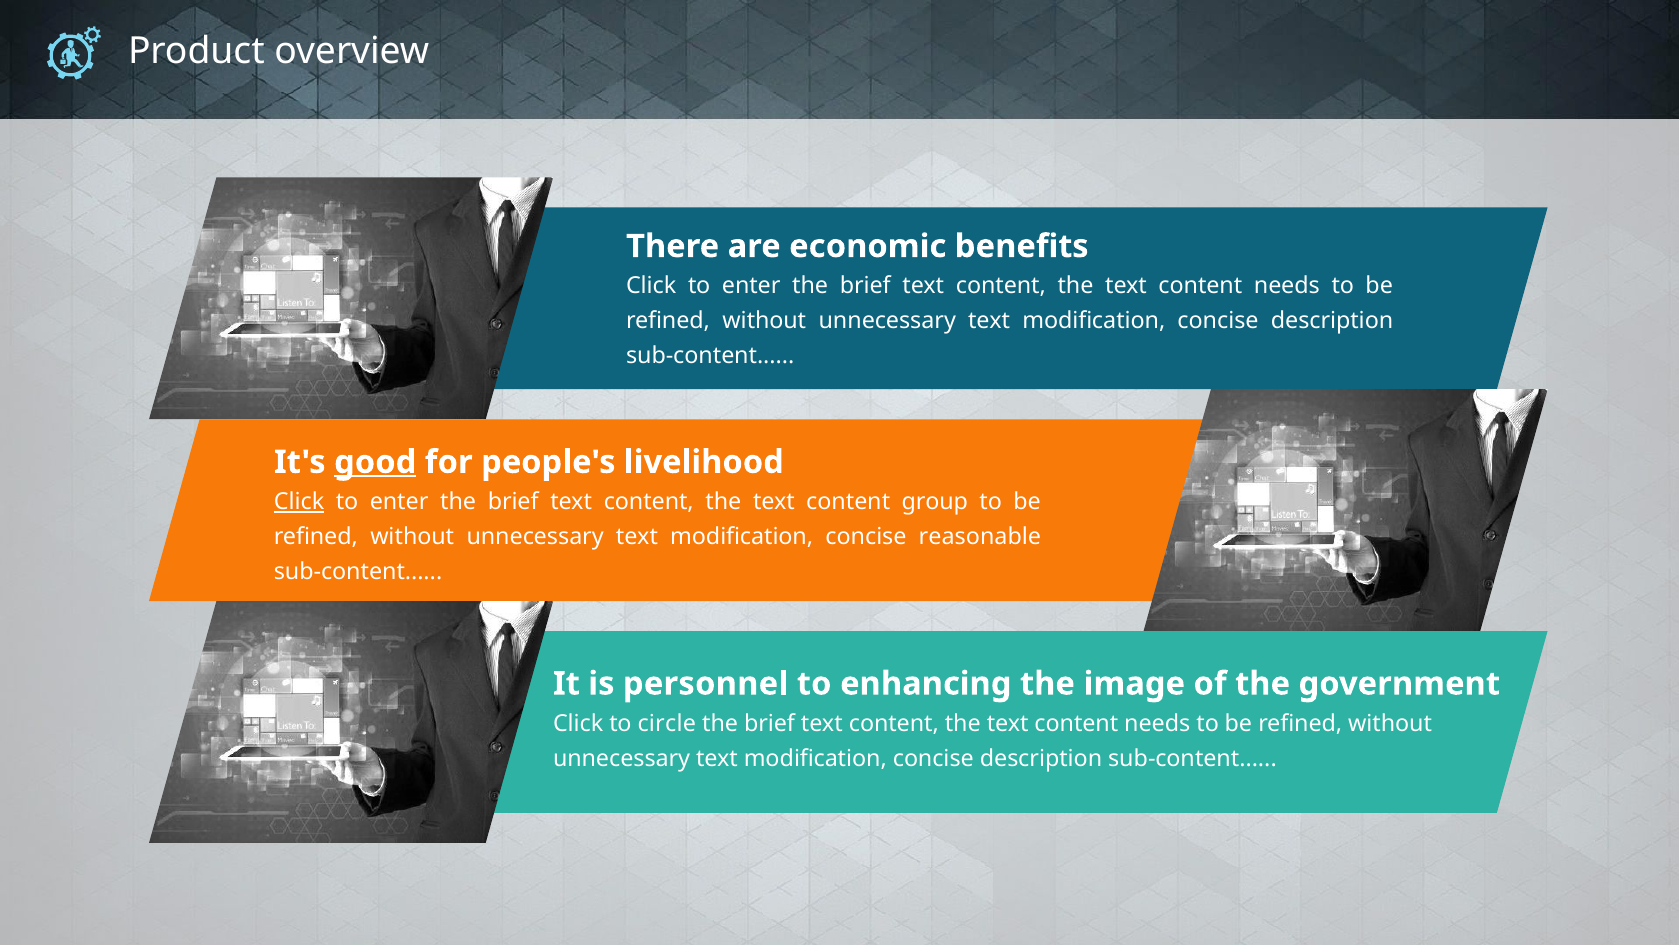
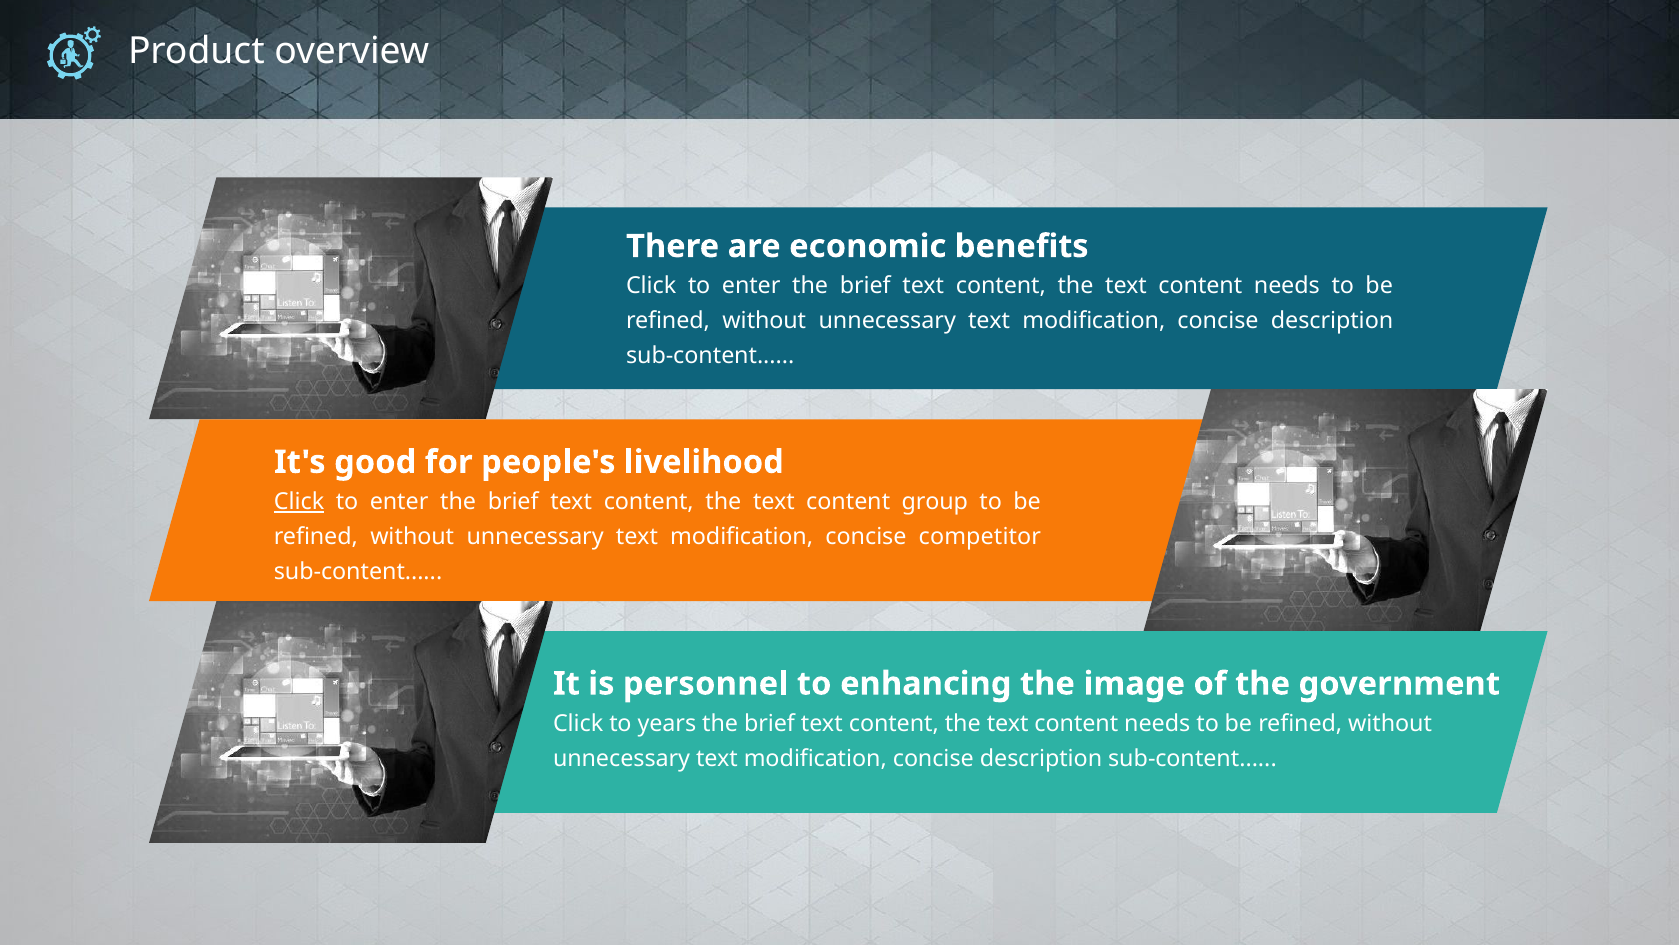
good underline: present -> none (375, 462)
reasonable: reasonable -> competitor (980, 537)
circle: circle -> years (667, 723)
